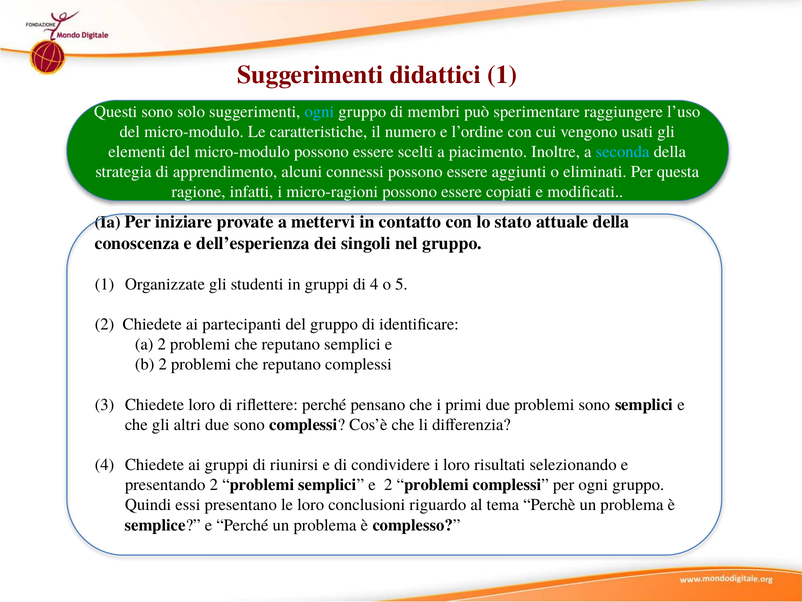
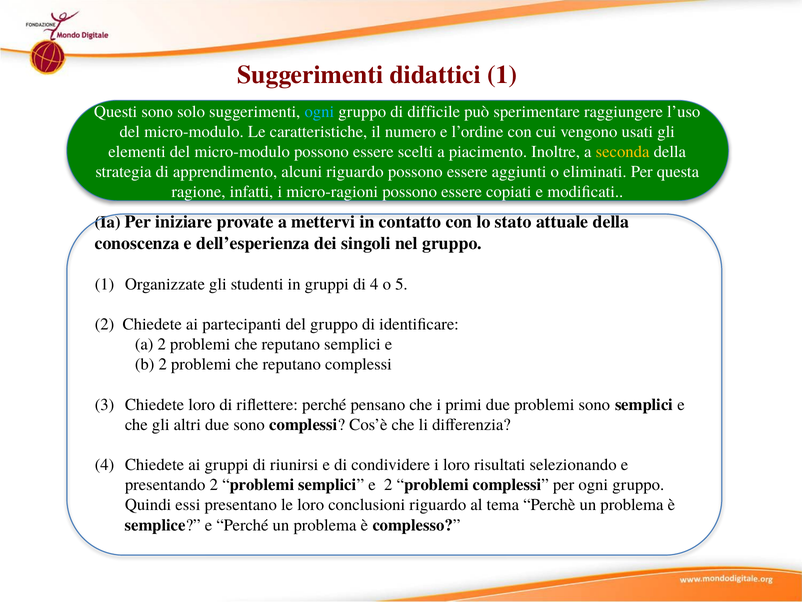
membri: membri -> difficile (434, 111)
seconda colour: light blue -> yellow (623, 152)
alcuni connessi: connessi -> riguardo (355, 172)
